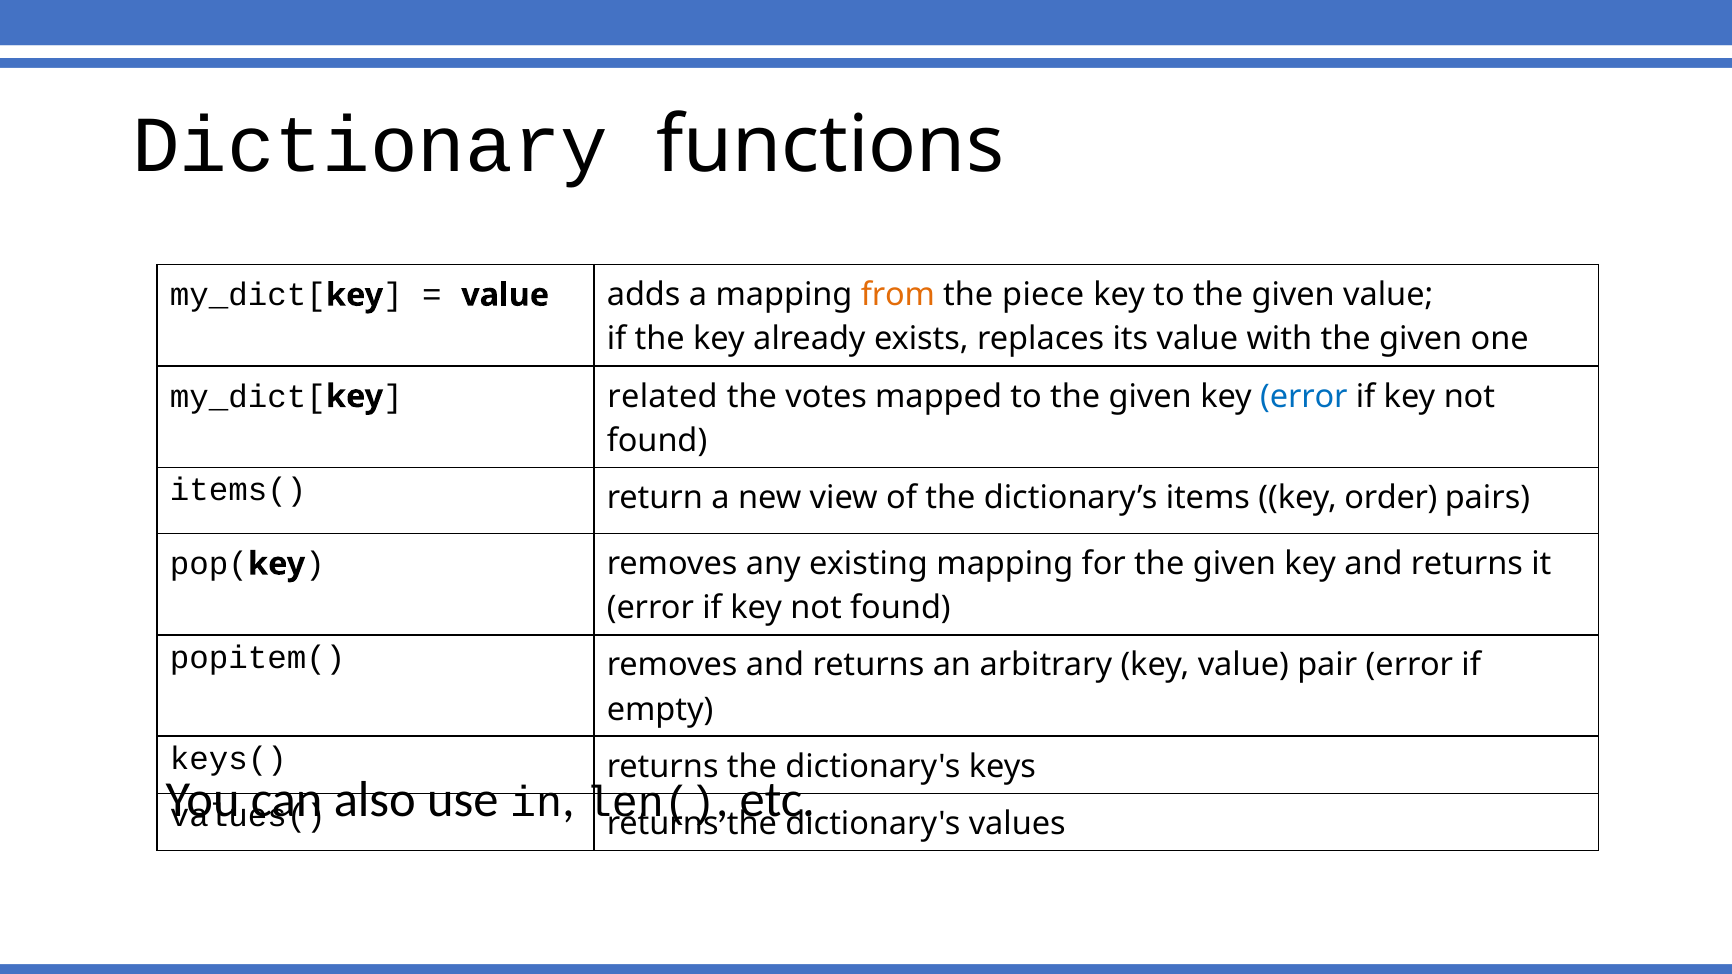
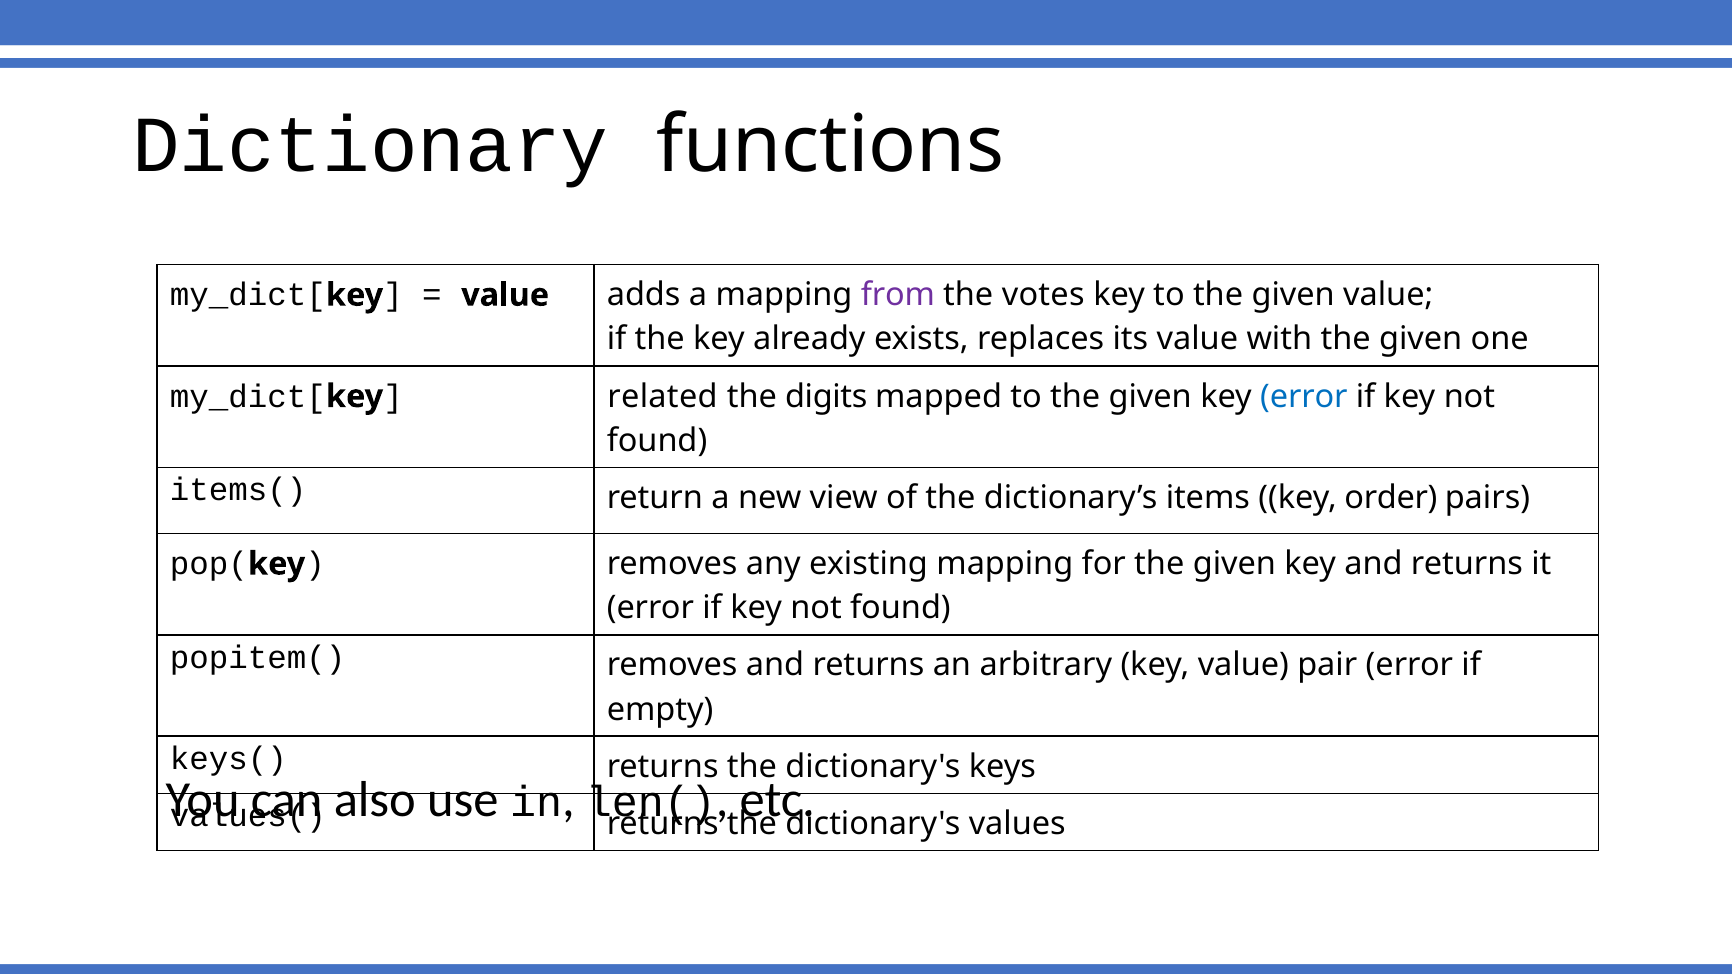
from colour: orange -> purple (898, 295)
piece: piece -> votes (1043, 295)
votes: votes -> digits (826, 397)
